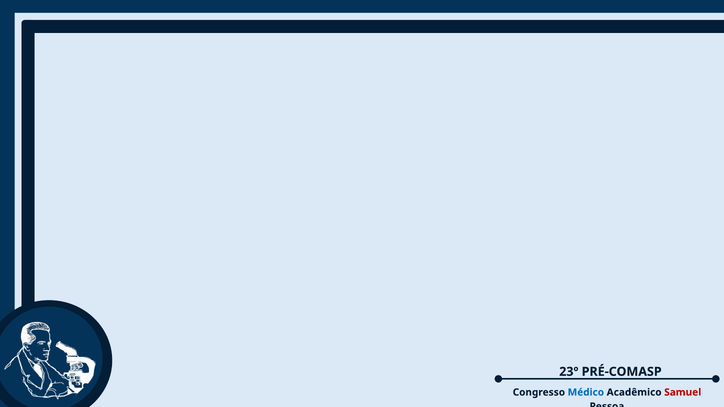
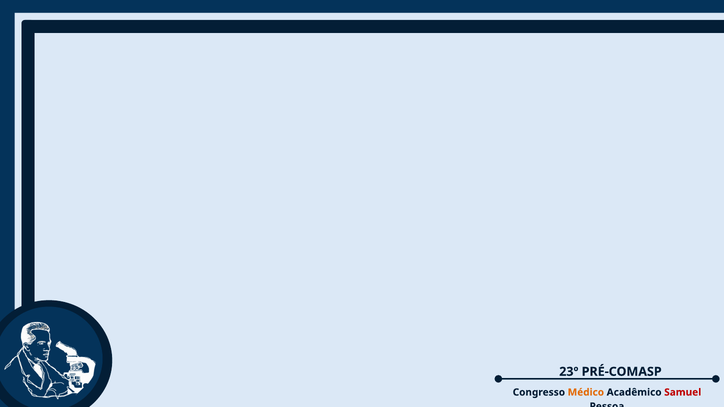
Médico colour: blue -> orange (586, 393)
